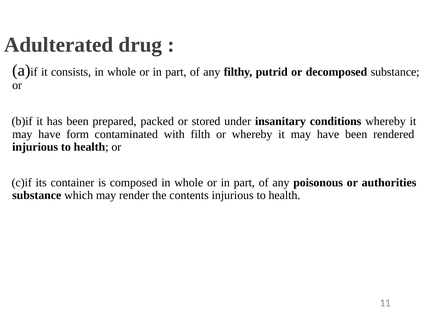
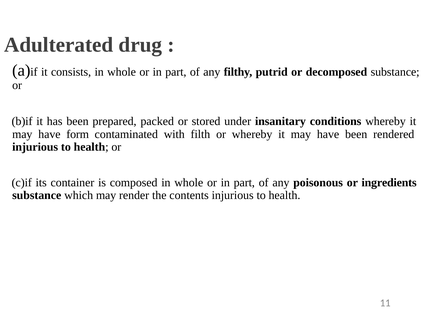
authorities: authorities -> ingredients (389, 183)
